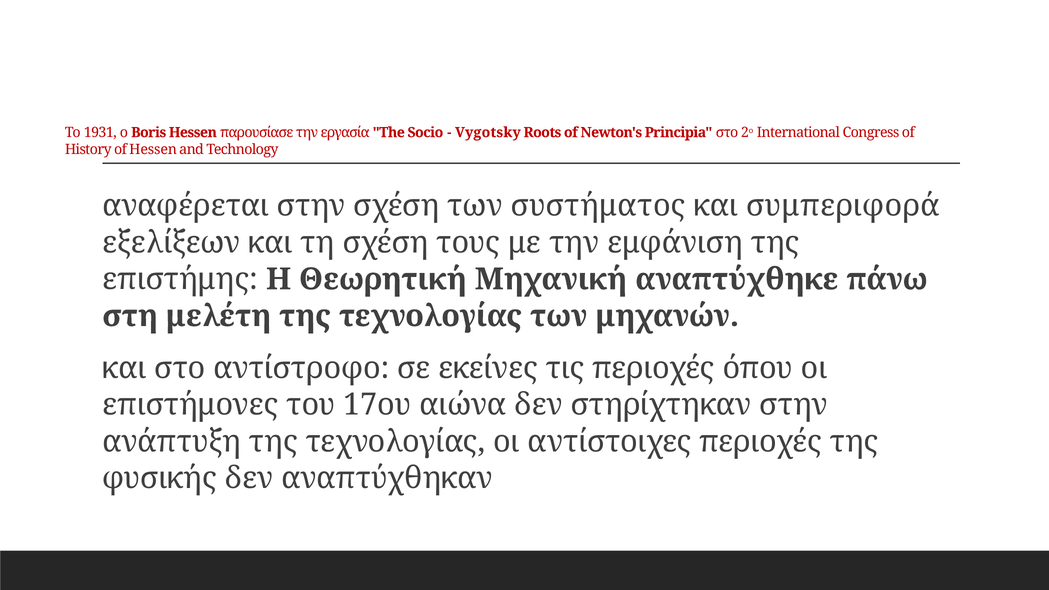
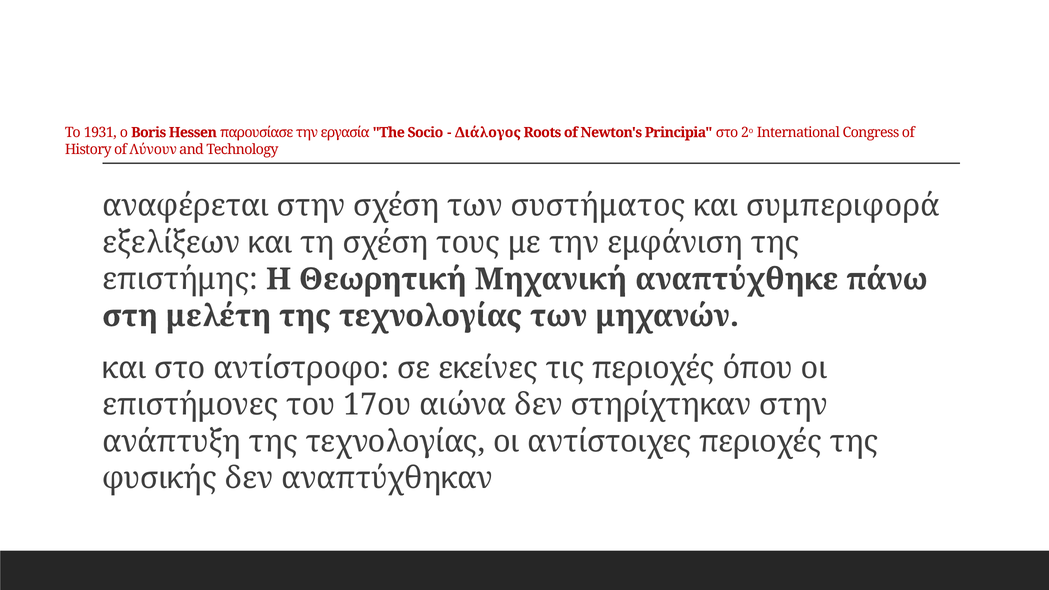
Vygotsky: Vygotsky -> Διάλογος (488, 132)
of Hessen: Hessen -> Λύνουν (153, 150)
